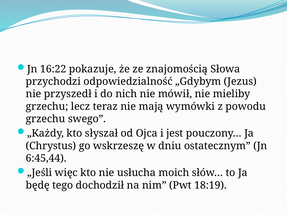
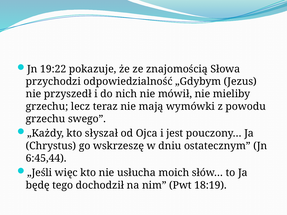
16:22: 16:22 -> 19:22 (53, 69)
